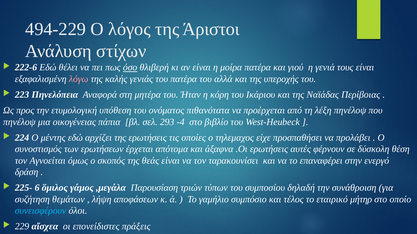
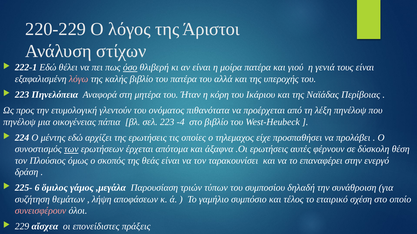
494-229: 494-229 -> 220-229 (56, 29)
222-6: 222-6 -> 222-1 (26, 68)
καλής γενιάς: γενιάς -> βιβλίο (141, 79)
υπόθεση: υπόθεση -> γλεντούν (115, 111)
σελ 293: 293 -> 223 (167, 122)
των underline: none -> present (71, 149)
Αγνοείται: Αγνοείται -> Πλούσιος (48, 161)
μήτηρ: μήτηρ -> σχέση (361, 200)
συνεισφέρουν colour: light blue -> pink (41, 211)
